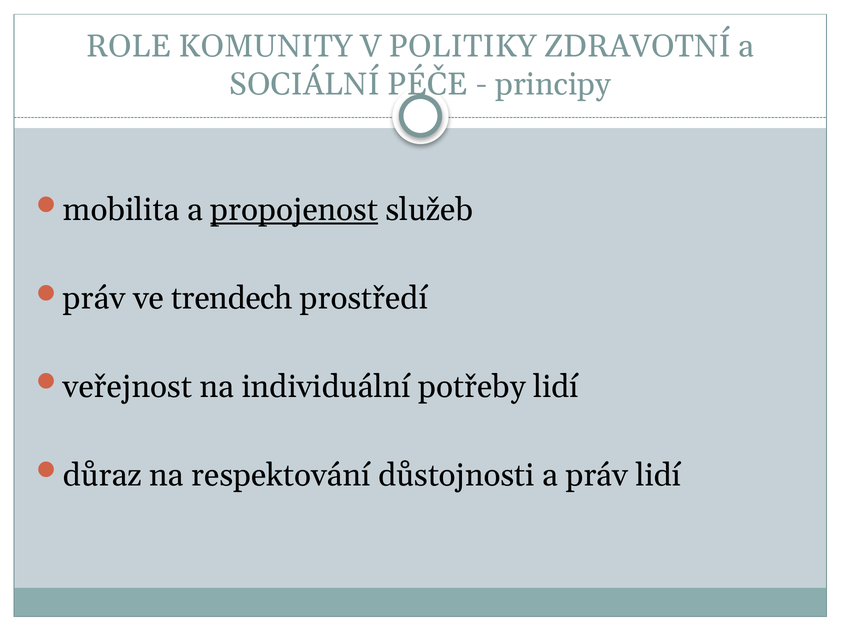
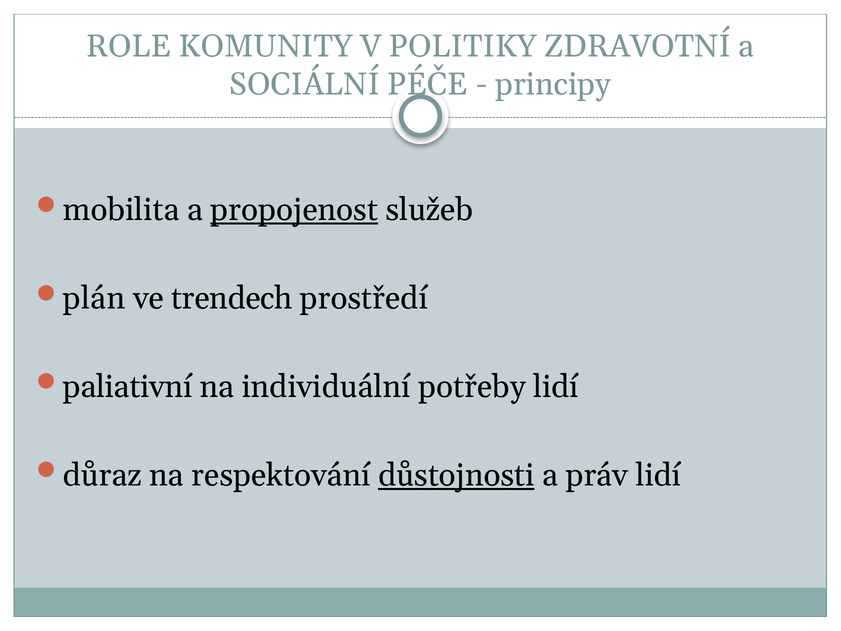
práv: práv -> plán (94, 298)
veřejnost: veřejnost -> paliativní (128, 387)
důstojnosti underline: none -> present (456, 475)
